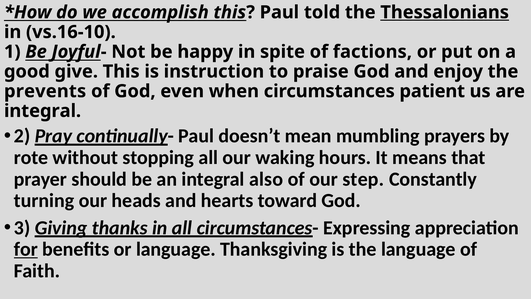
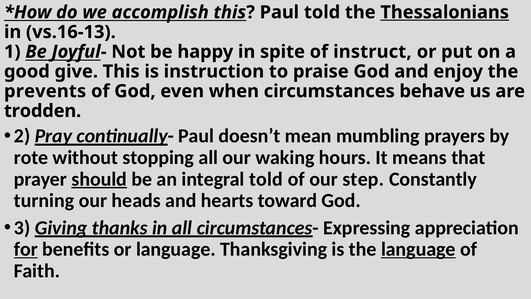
vs.16-10: vs.16-10 -> vs.16-13 (71, 32)
factions: factions -> instruct (372, 52)
patient: patient -> behave (432, 91)
integral: integral -> trodden (43, 111)
should underline: none -> present (99, 179)
integral also: also -> told (266, 179)
language underline: none -> present (418, 249)
